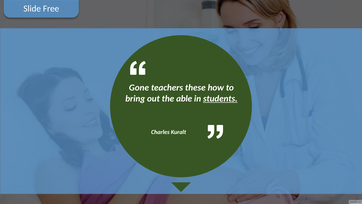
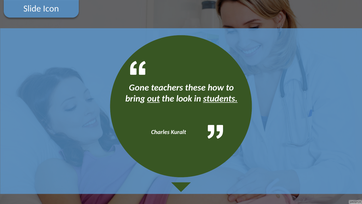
Free: Free -> Icon (51, 9)
out underline: none -> present (153, 98)
able: able -> look (184, 98)
